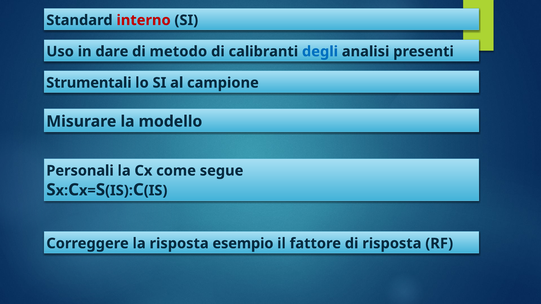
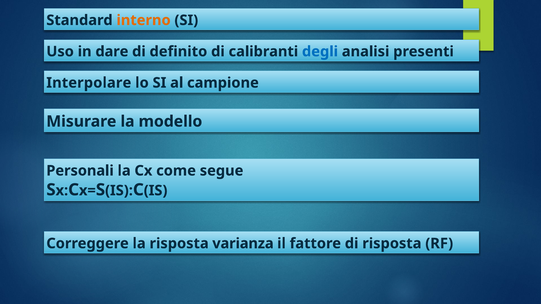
interno colour: red -> orange (144, 20)
metodo: metodo -> definito (178, 52)
Strumentali: Strumentali -> Interpolare (89, 83)
esempio: esempio -> varianza (243, 244)
